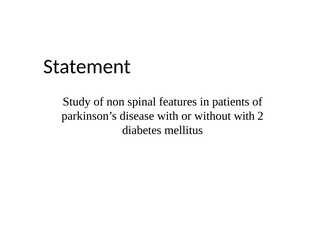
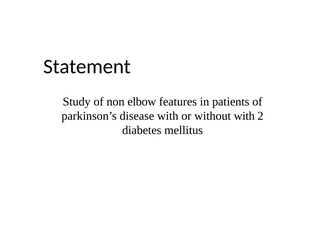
spinal: spinal -> elbow (142, 102)
